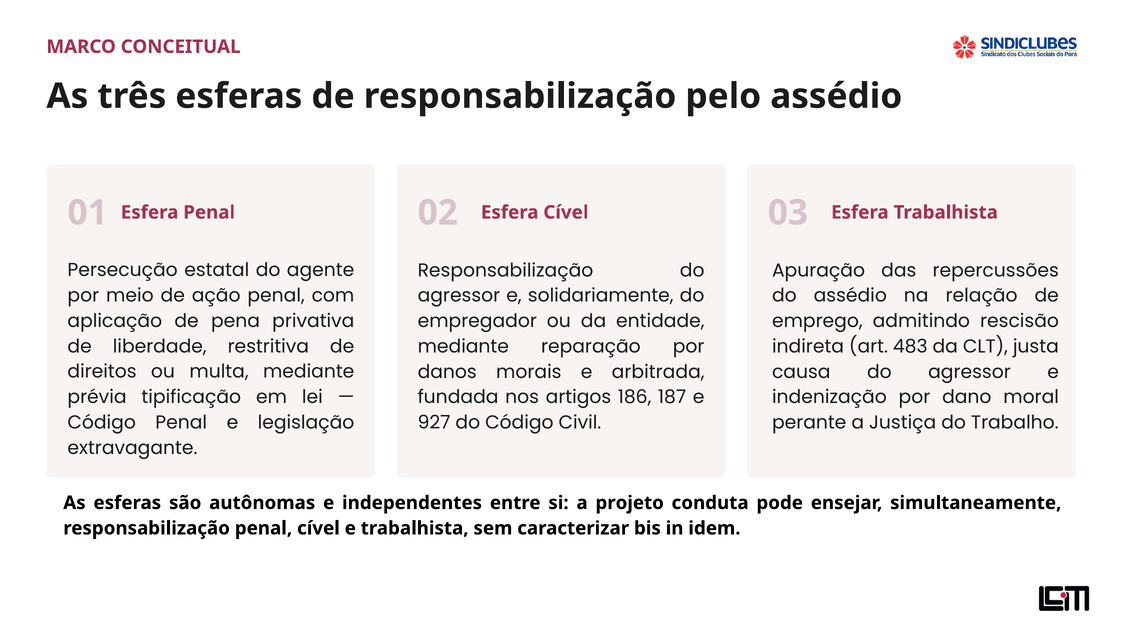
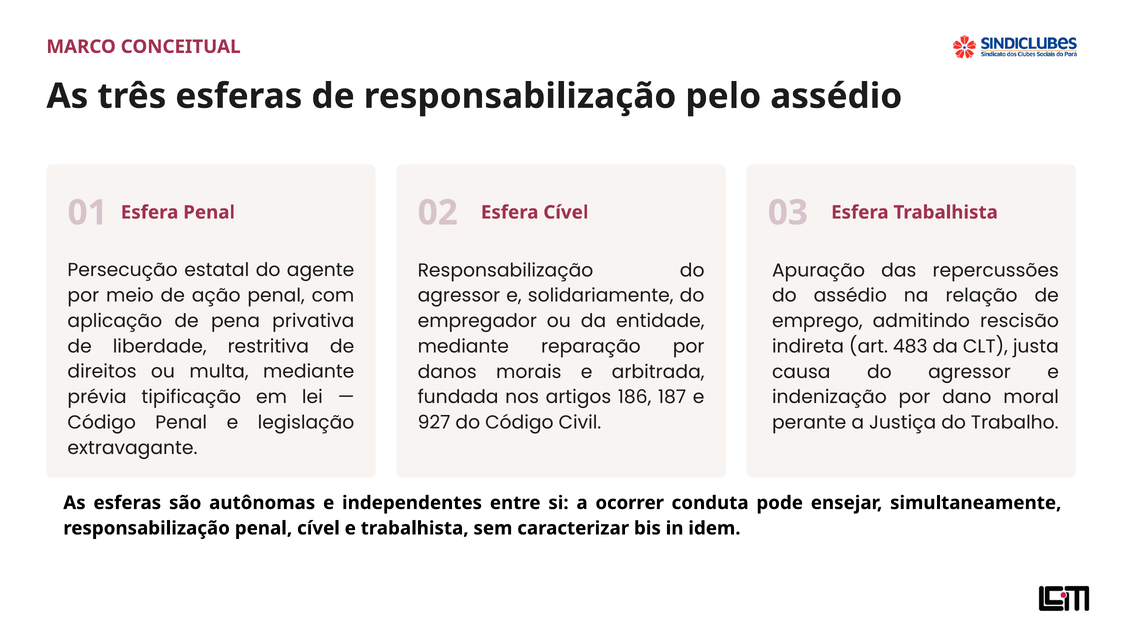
projeto: projeto -> ocorrer (630, 503)
